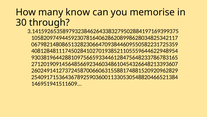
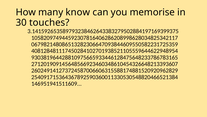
through: through -> touches (49, 23)
